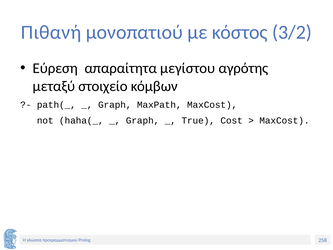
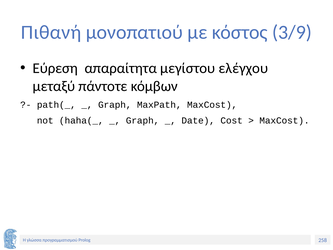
3/2: 3/2 -> 3/9 (292, 32)
αγρότης: αγρότης -> ελέγχου (243, 68)
στοιχείο: στοιχείο -> πάντοτε (103, 86)
True: True -> Date (198, 120)
